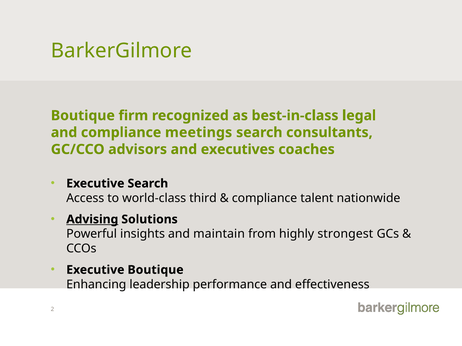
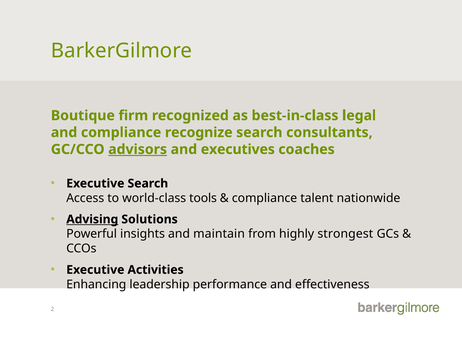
meetings: meetings -> recognize (199, 133)
advisors underline: none -> present (138, 150)
third: third -> tools (203, 198)
Executive Boutique: Boutique -> Activities (156, 270)
